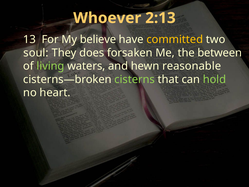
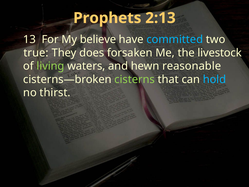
Whoever: Whoever -> Prophets (107, 18)
committed colour: yellow -> light blue (175, 39)
soul: soul -> true (36, 53)
between: between -> livestock (220, 53)
hold colour: light green -> light blue (214, 79)
heart: heart -> thirst (55, 93)
